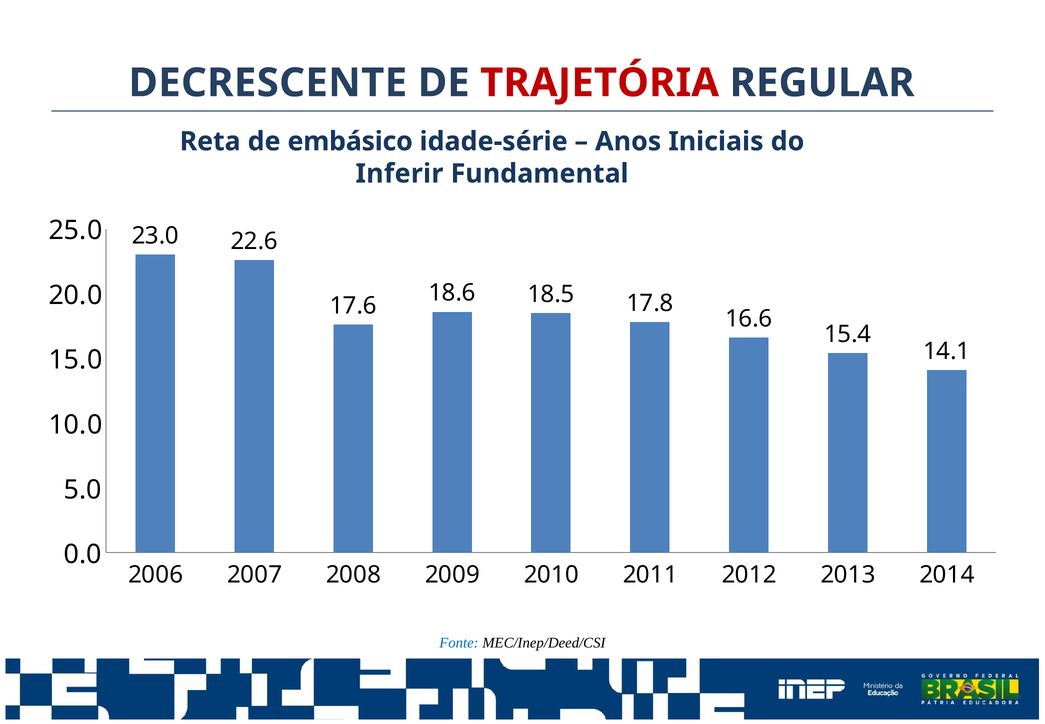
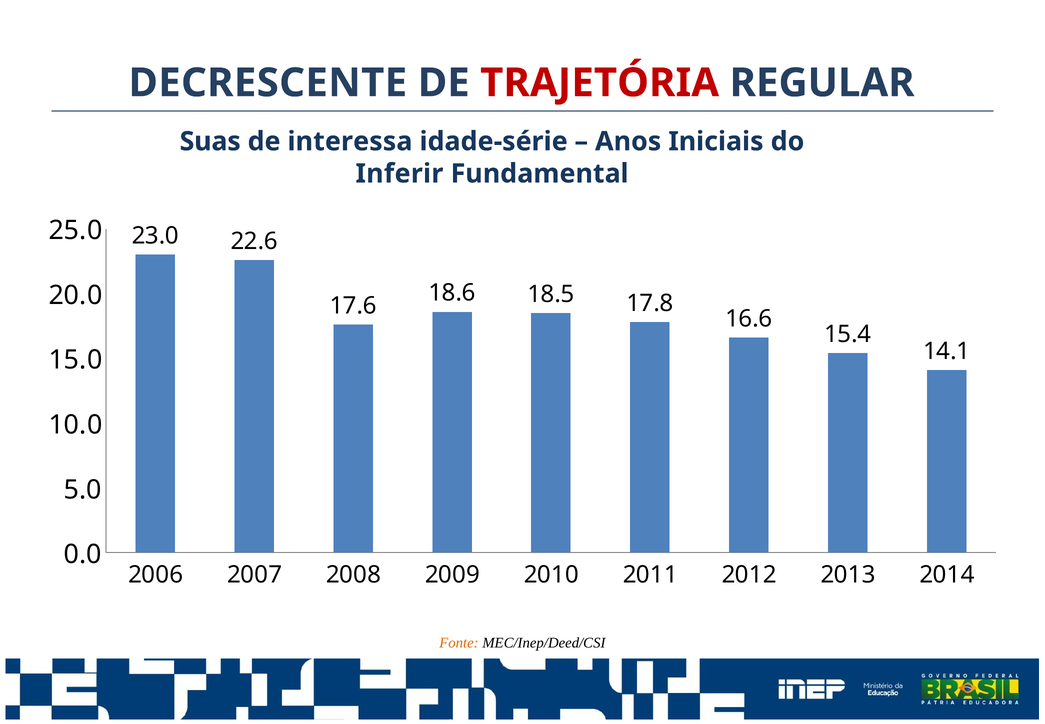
Reta: Reta -> Suas (210, 141)
embásico: embásico -> interessa (350, 141)
Fonte colour: blue -> orange (459, 642)
